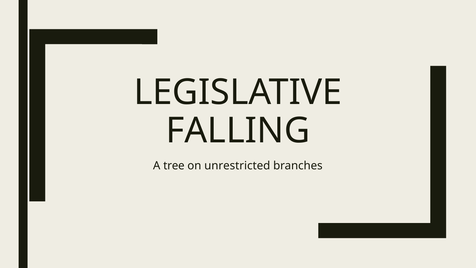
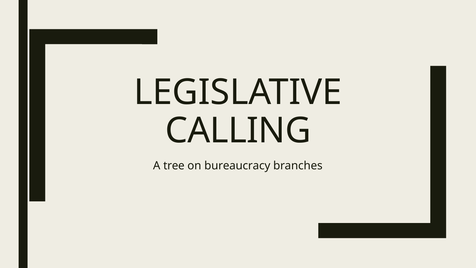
FALLING: FALLING -> CALLING (238, 131)
unrestricted: unrestricted -> bureaucracy (237, 166)
